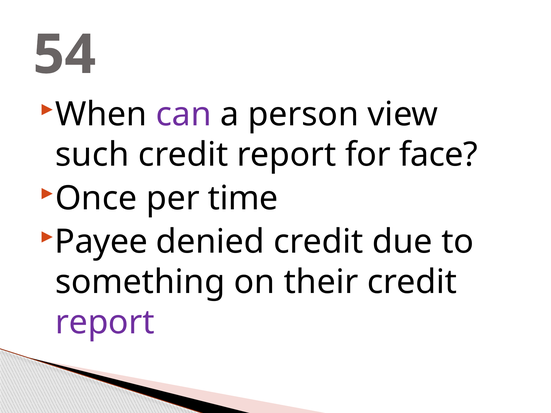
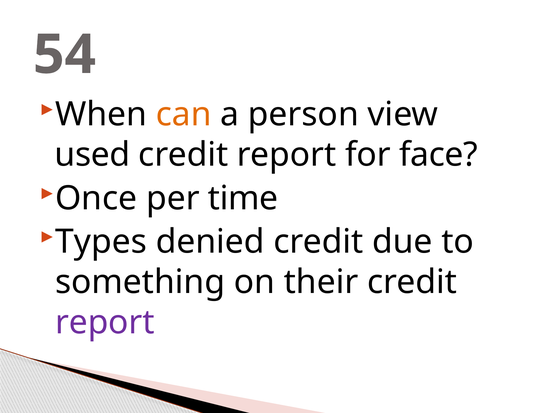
can colour: purple -> orange (184, 115)
such: such -> used (92, 155)
Payee: Payee -> Types (101, 242)
